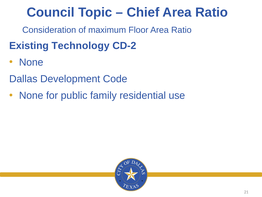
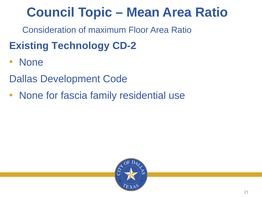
Chief: Chief -> Mean (143, 12)
public: public -> fascia (74, 95)
